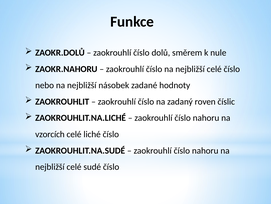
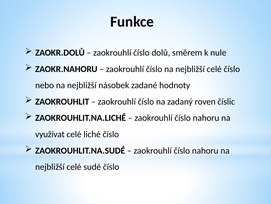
vzorcích: vzorcích -> využívat (50, 134)
